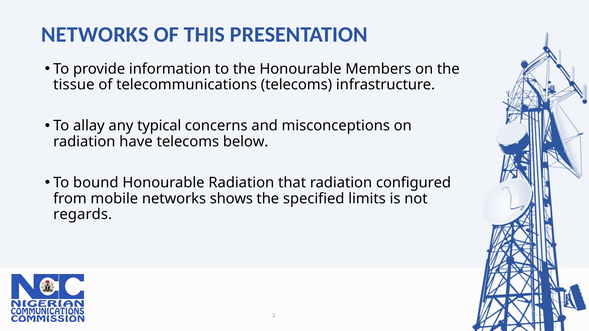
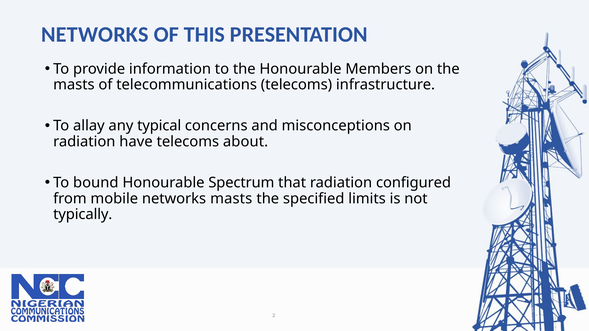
tissue: tissue -> masts (74, 85)
below: below -> about (246, 142)
Honourable Radiation: Radiation -> Spectrum (241, 183)
networks shows: shows -> masts (231, 199)
regards: regards -> typically (83, 215)
